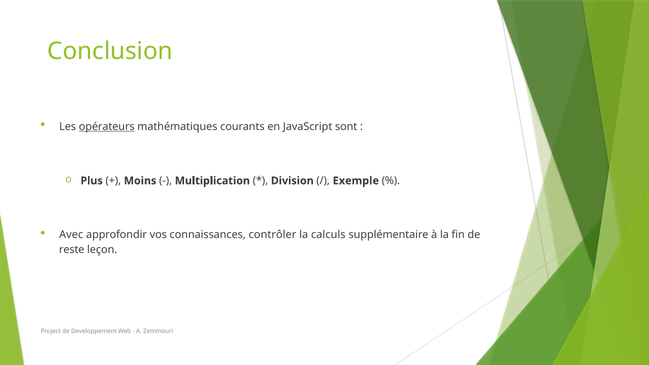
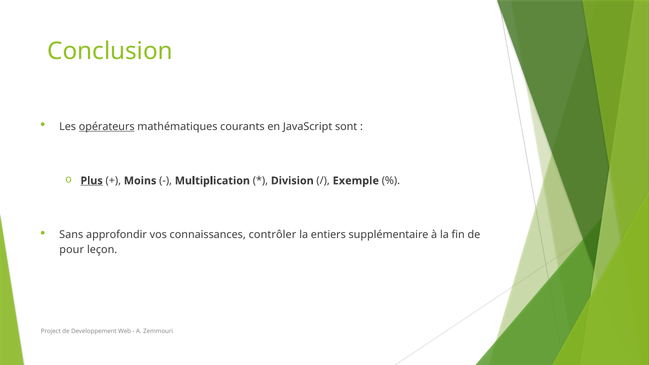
Plus underline: none -> present (92, 181)
Avec: Avec -> Sans (71, 235)
calculs: calculs -> entiers (328, 235)
reste: reste -> pour (72, 250)
